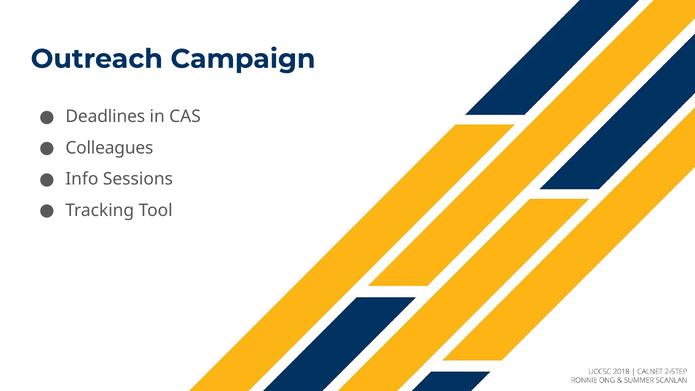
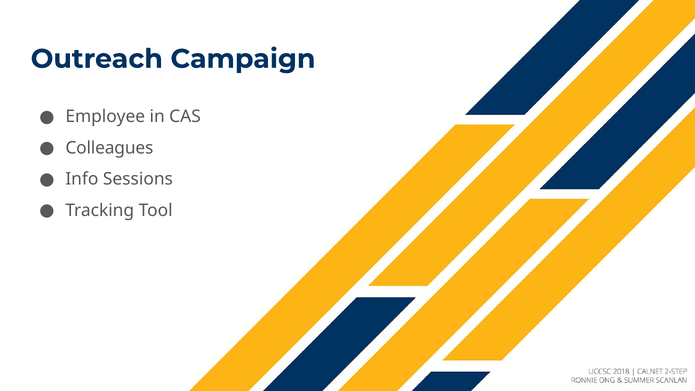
Deadlines: Deadlines -> Employee (105, 117)
